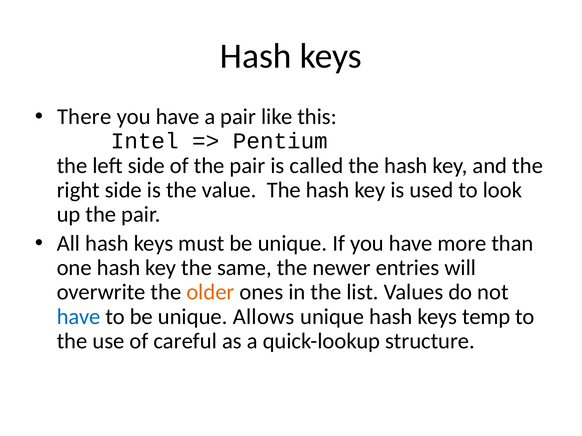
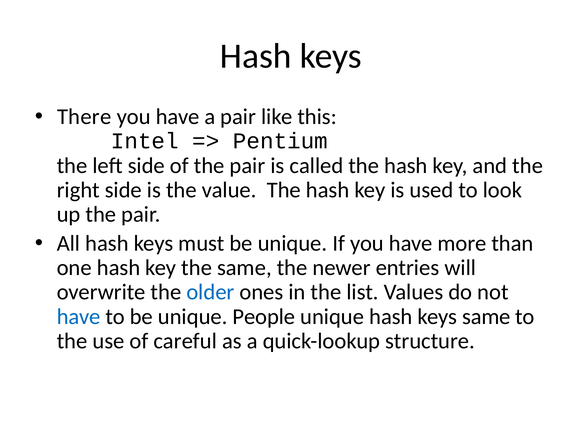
older colour: orange -> blue (210, 293)
Allows: Allows -> People (264, 317)
keys temp: temp -> same (486, 317)
